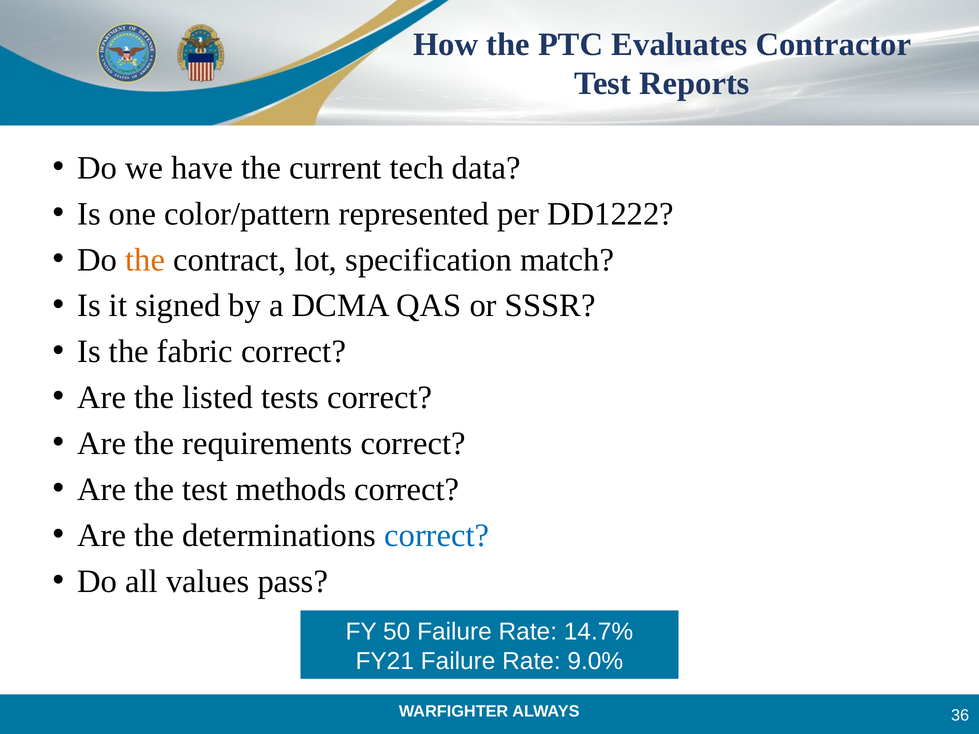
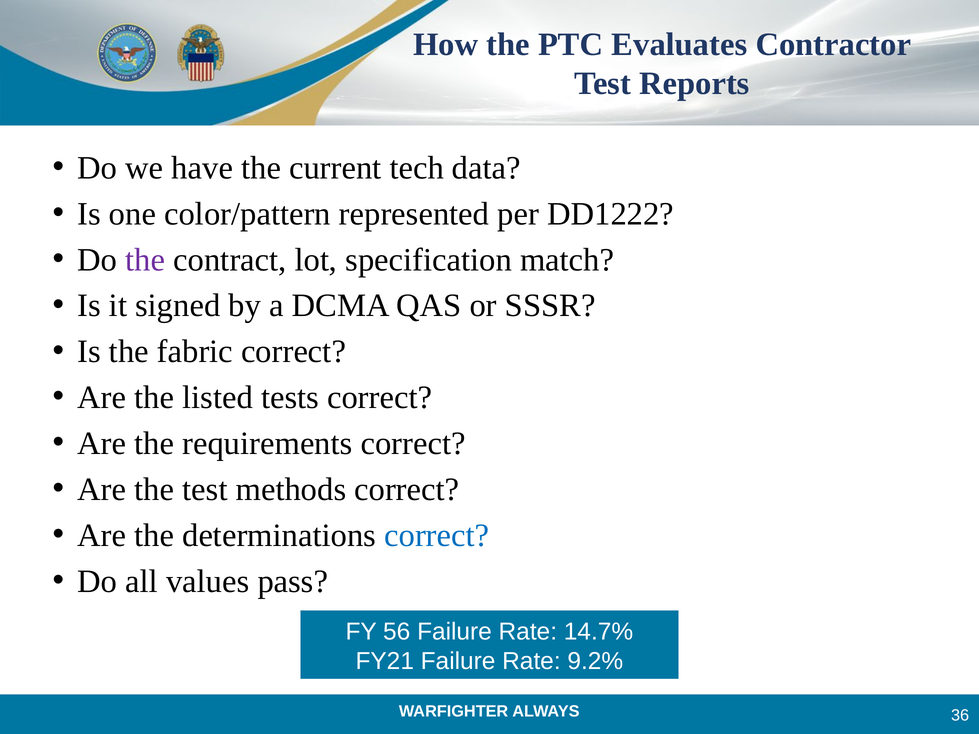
the colour: orange -> purple (145, 260)
50: 50 -> 56 (397, 632)
9.0%: 9.0% -> 9.2% (595, 661)
